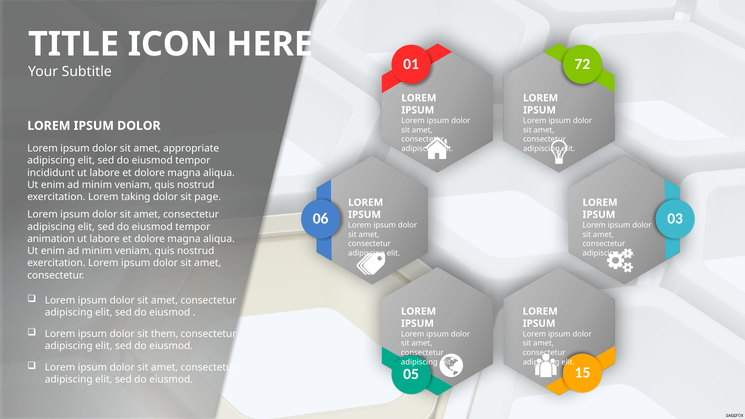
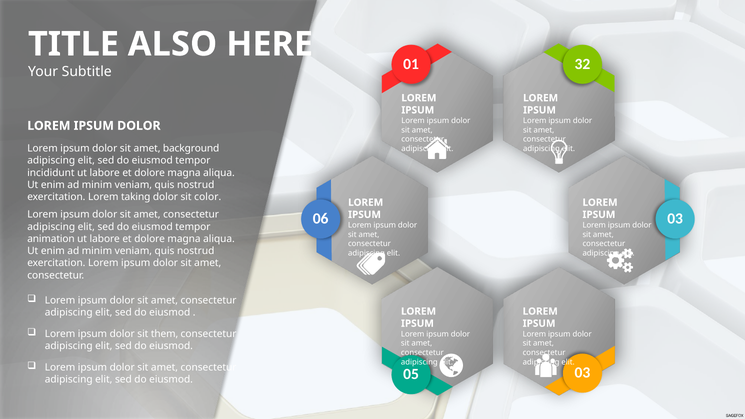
ICON: ICON -> ALSO (172, 44)
72: 72 -> 32 (582, 64)
appropriate: appropriate -> background (191, 148)
page: page -> color (208, 197)
05 15: 15 -> 03 (582, 373)
